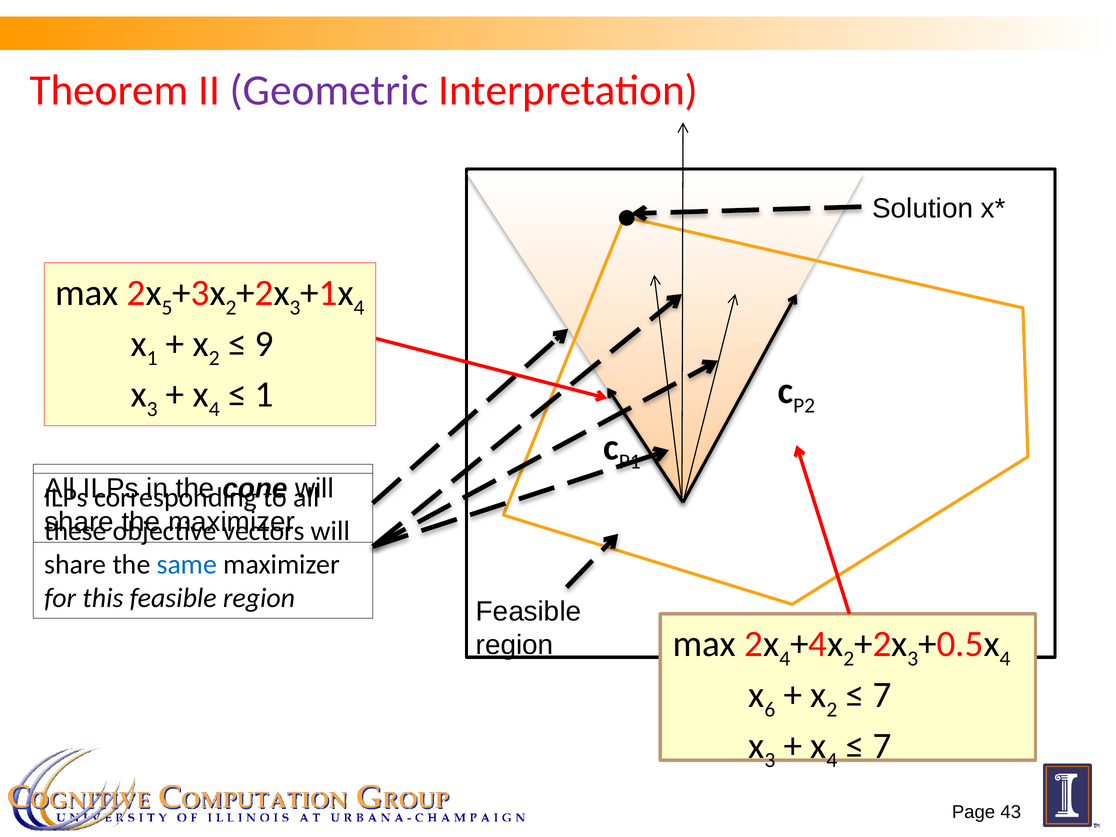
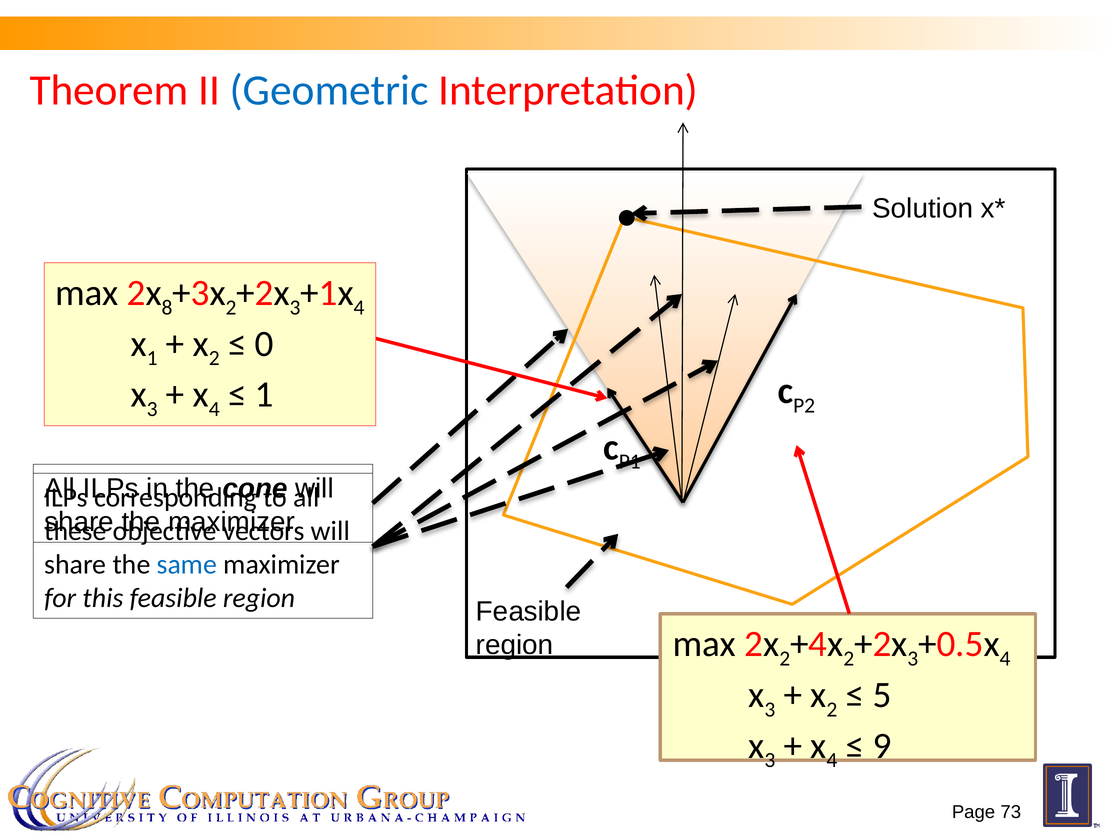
Geometric colour: purple -> blue (329, 90)
5: 5 -> 8 (167, 308)
9: 9 -> 0 (264, 344)
4: 4 -> 2 (785, 659)
6: 6 -> 3 (770, 709)
7: 7 -> 5 (882, 695)
7: 7 -> 9 (882, 746)
43: 43 -> 73 (1011, 812)
